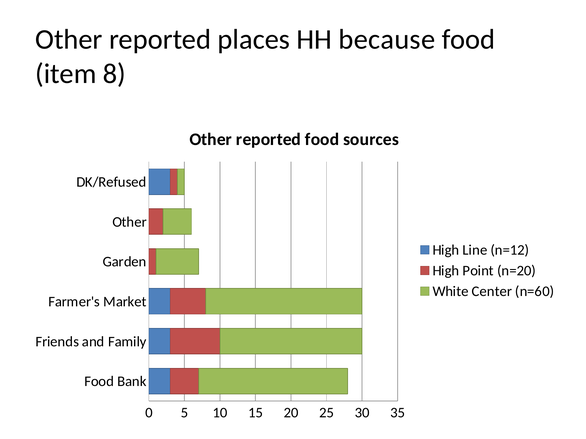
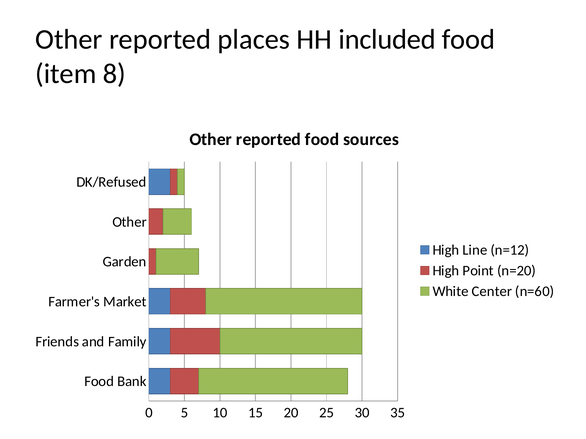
because: because -> included (387, 40)
